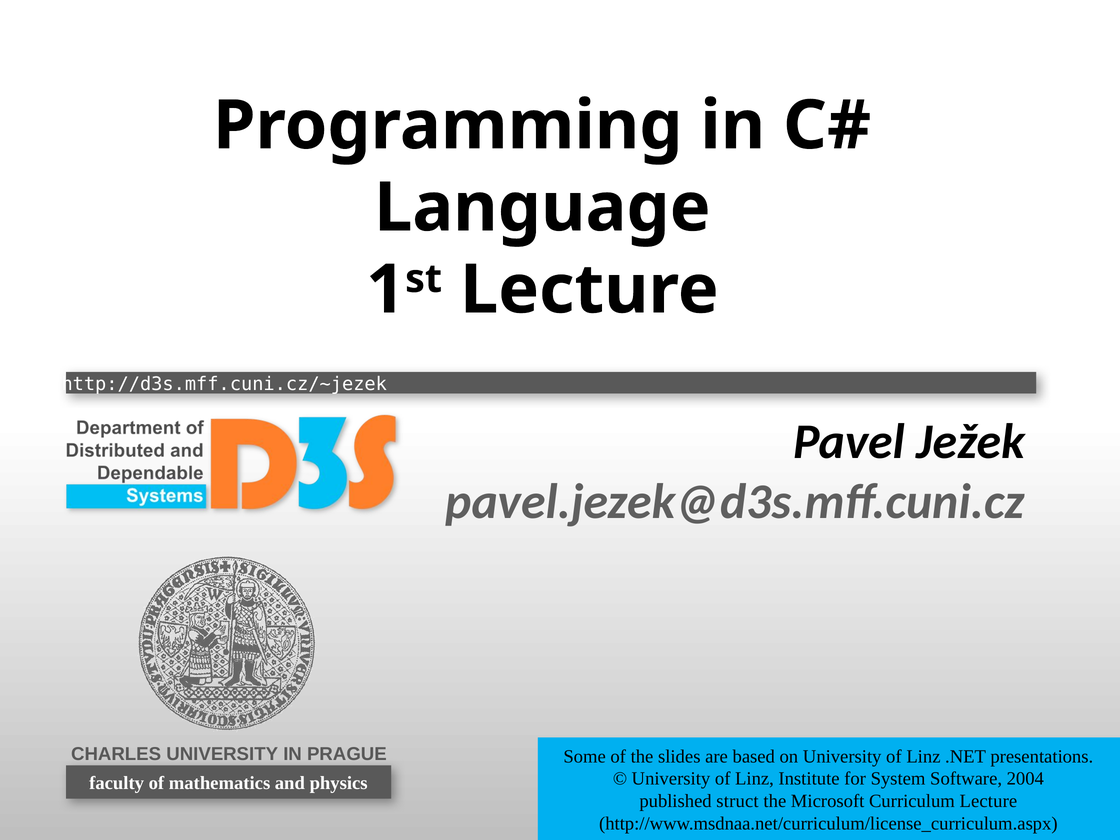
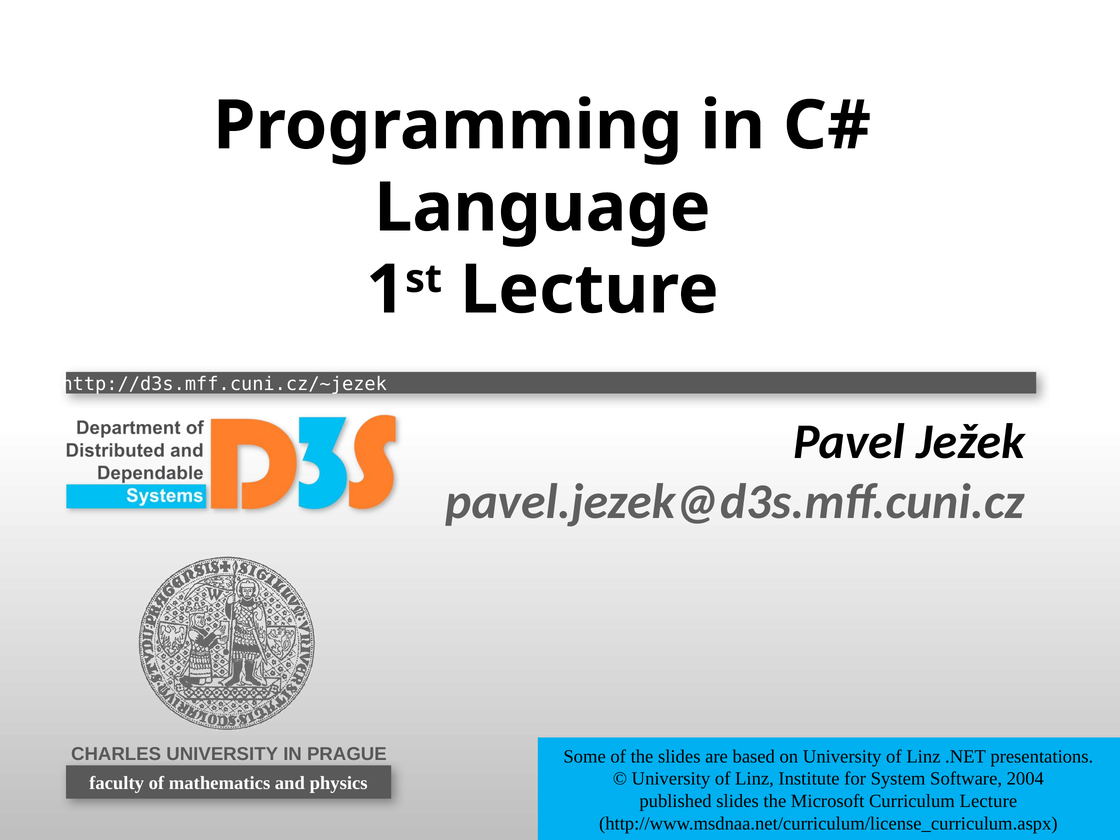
published struct: struct -> slides (738, 801)
